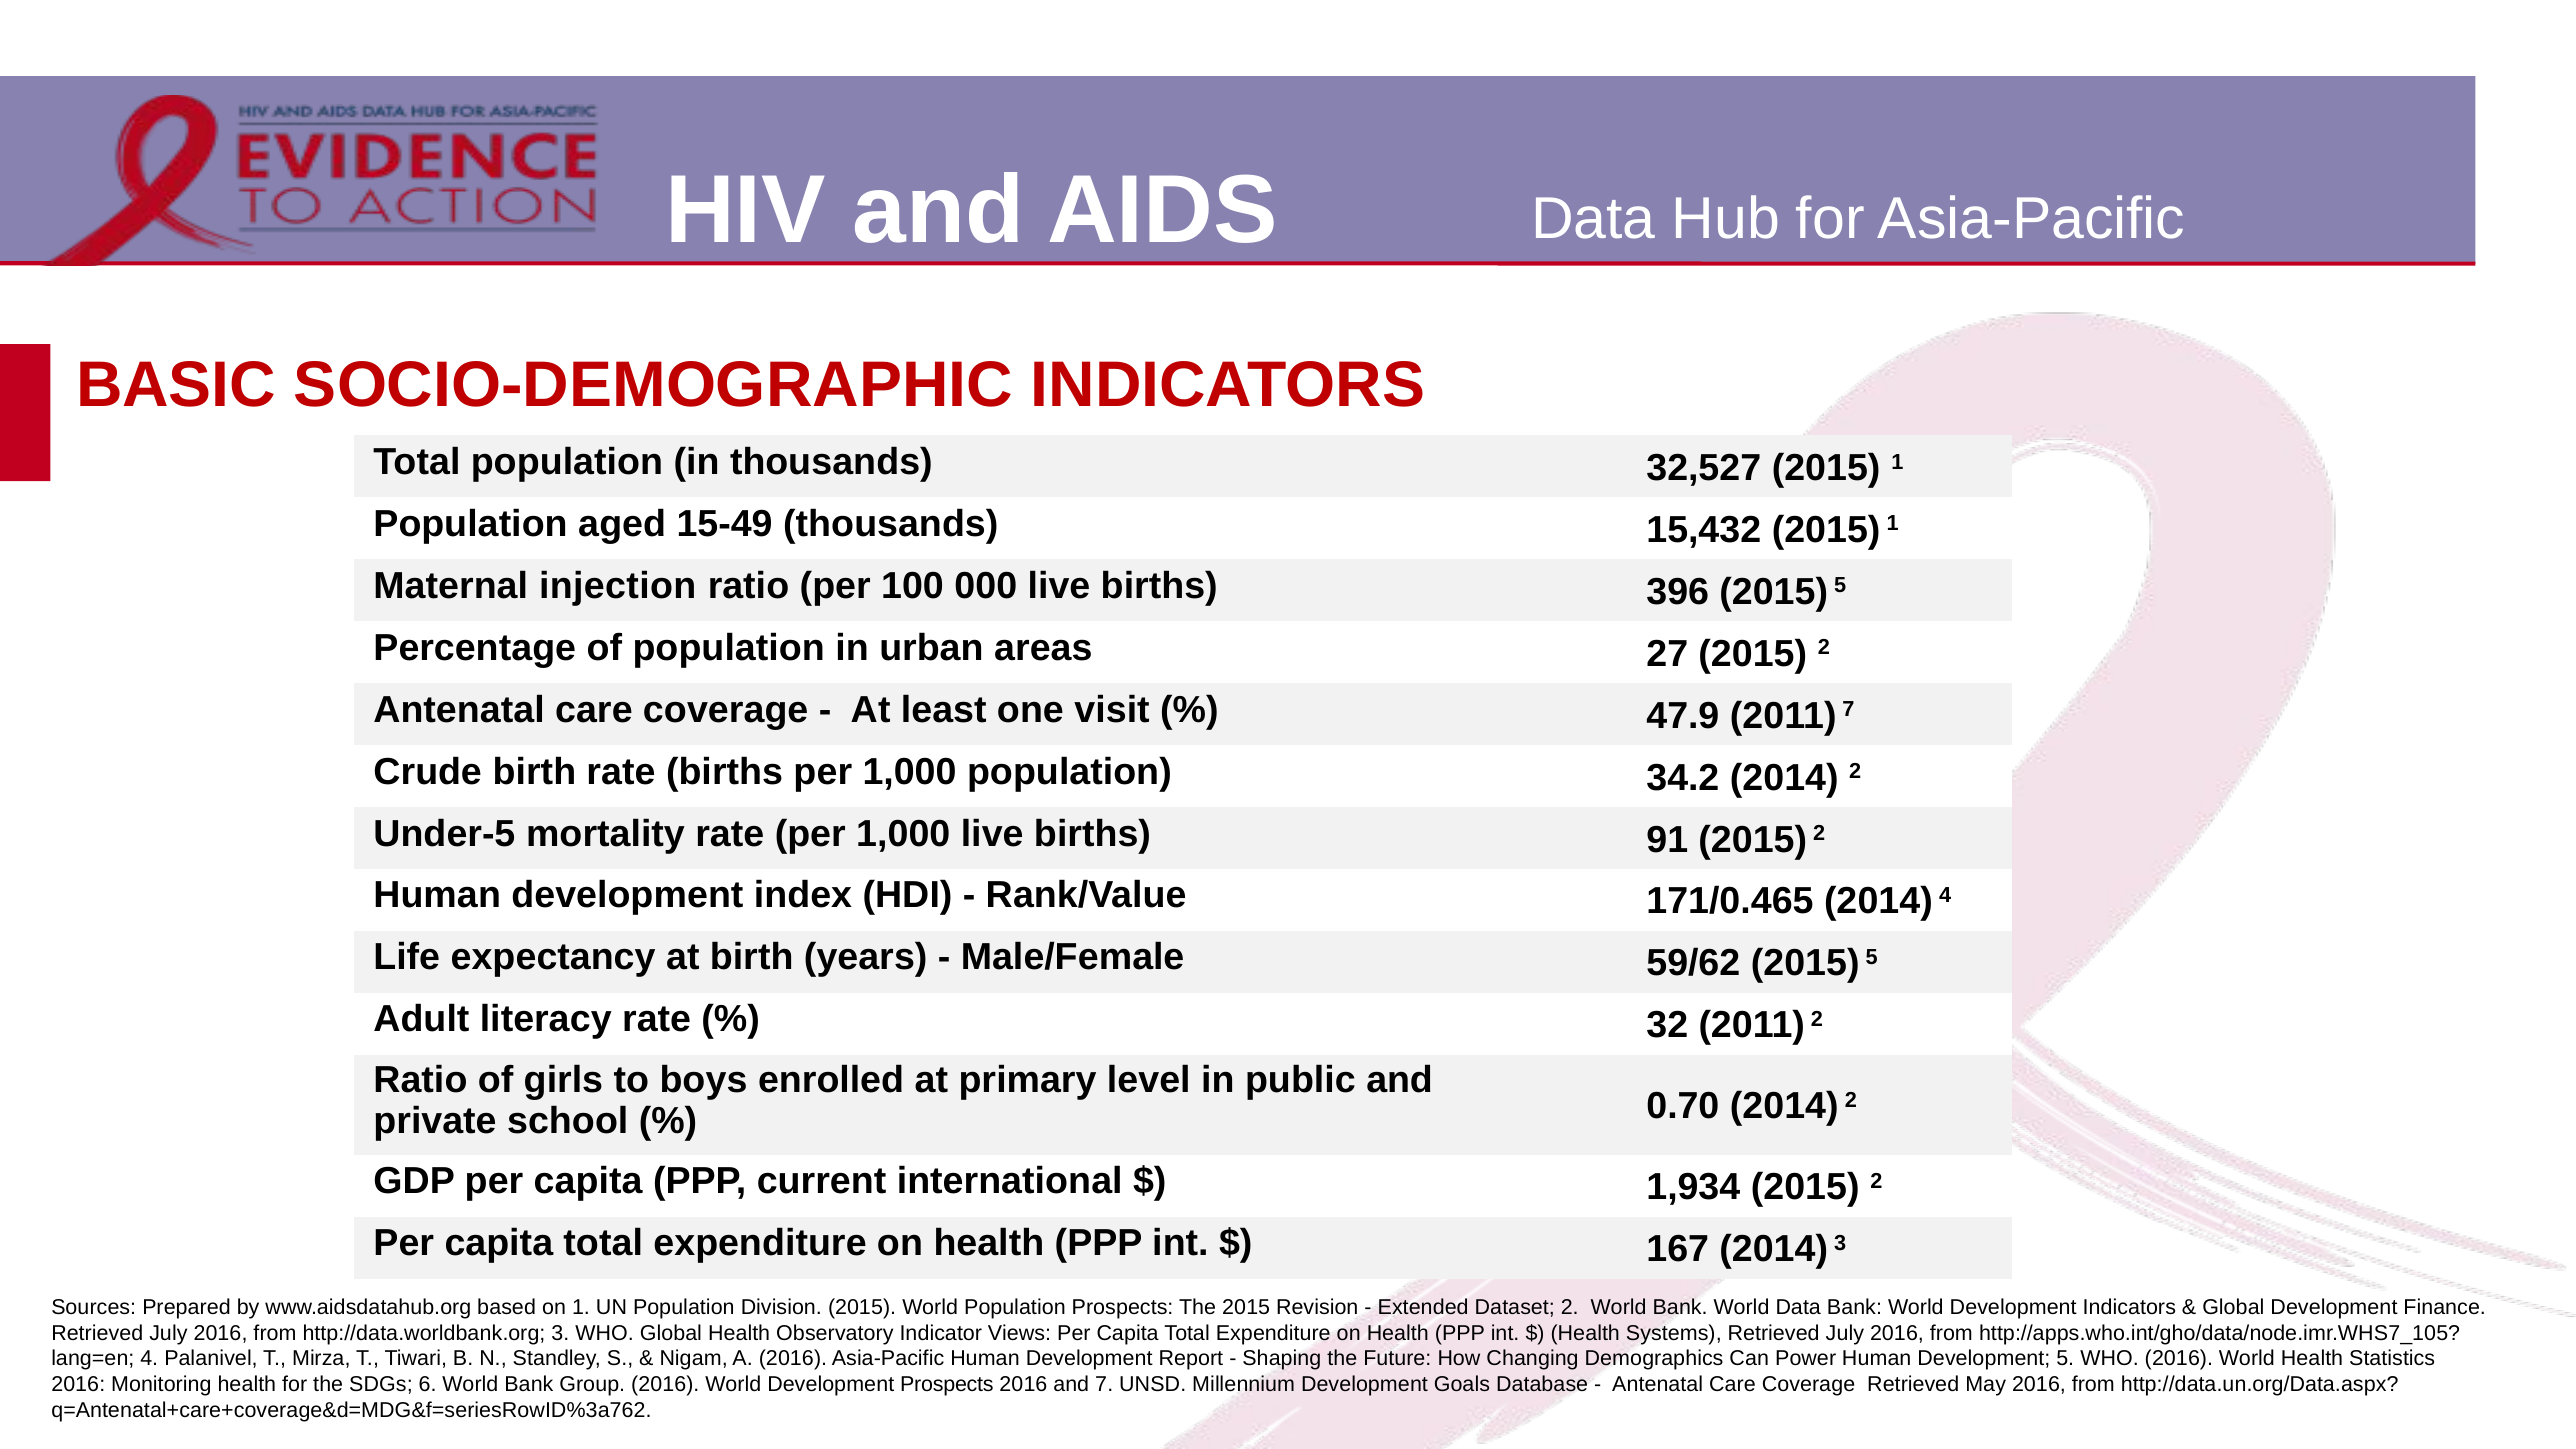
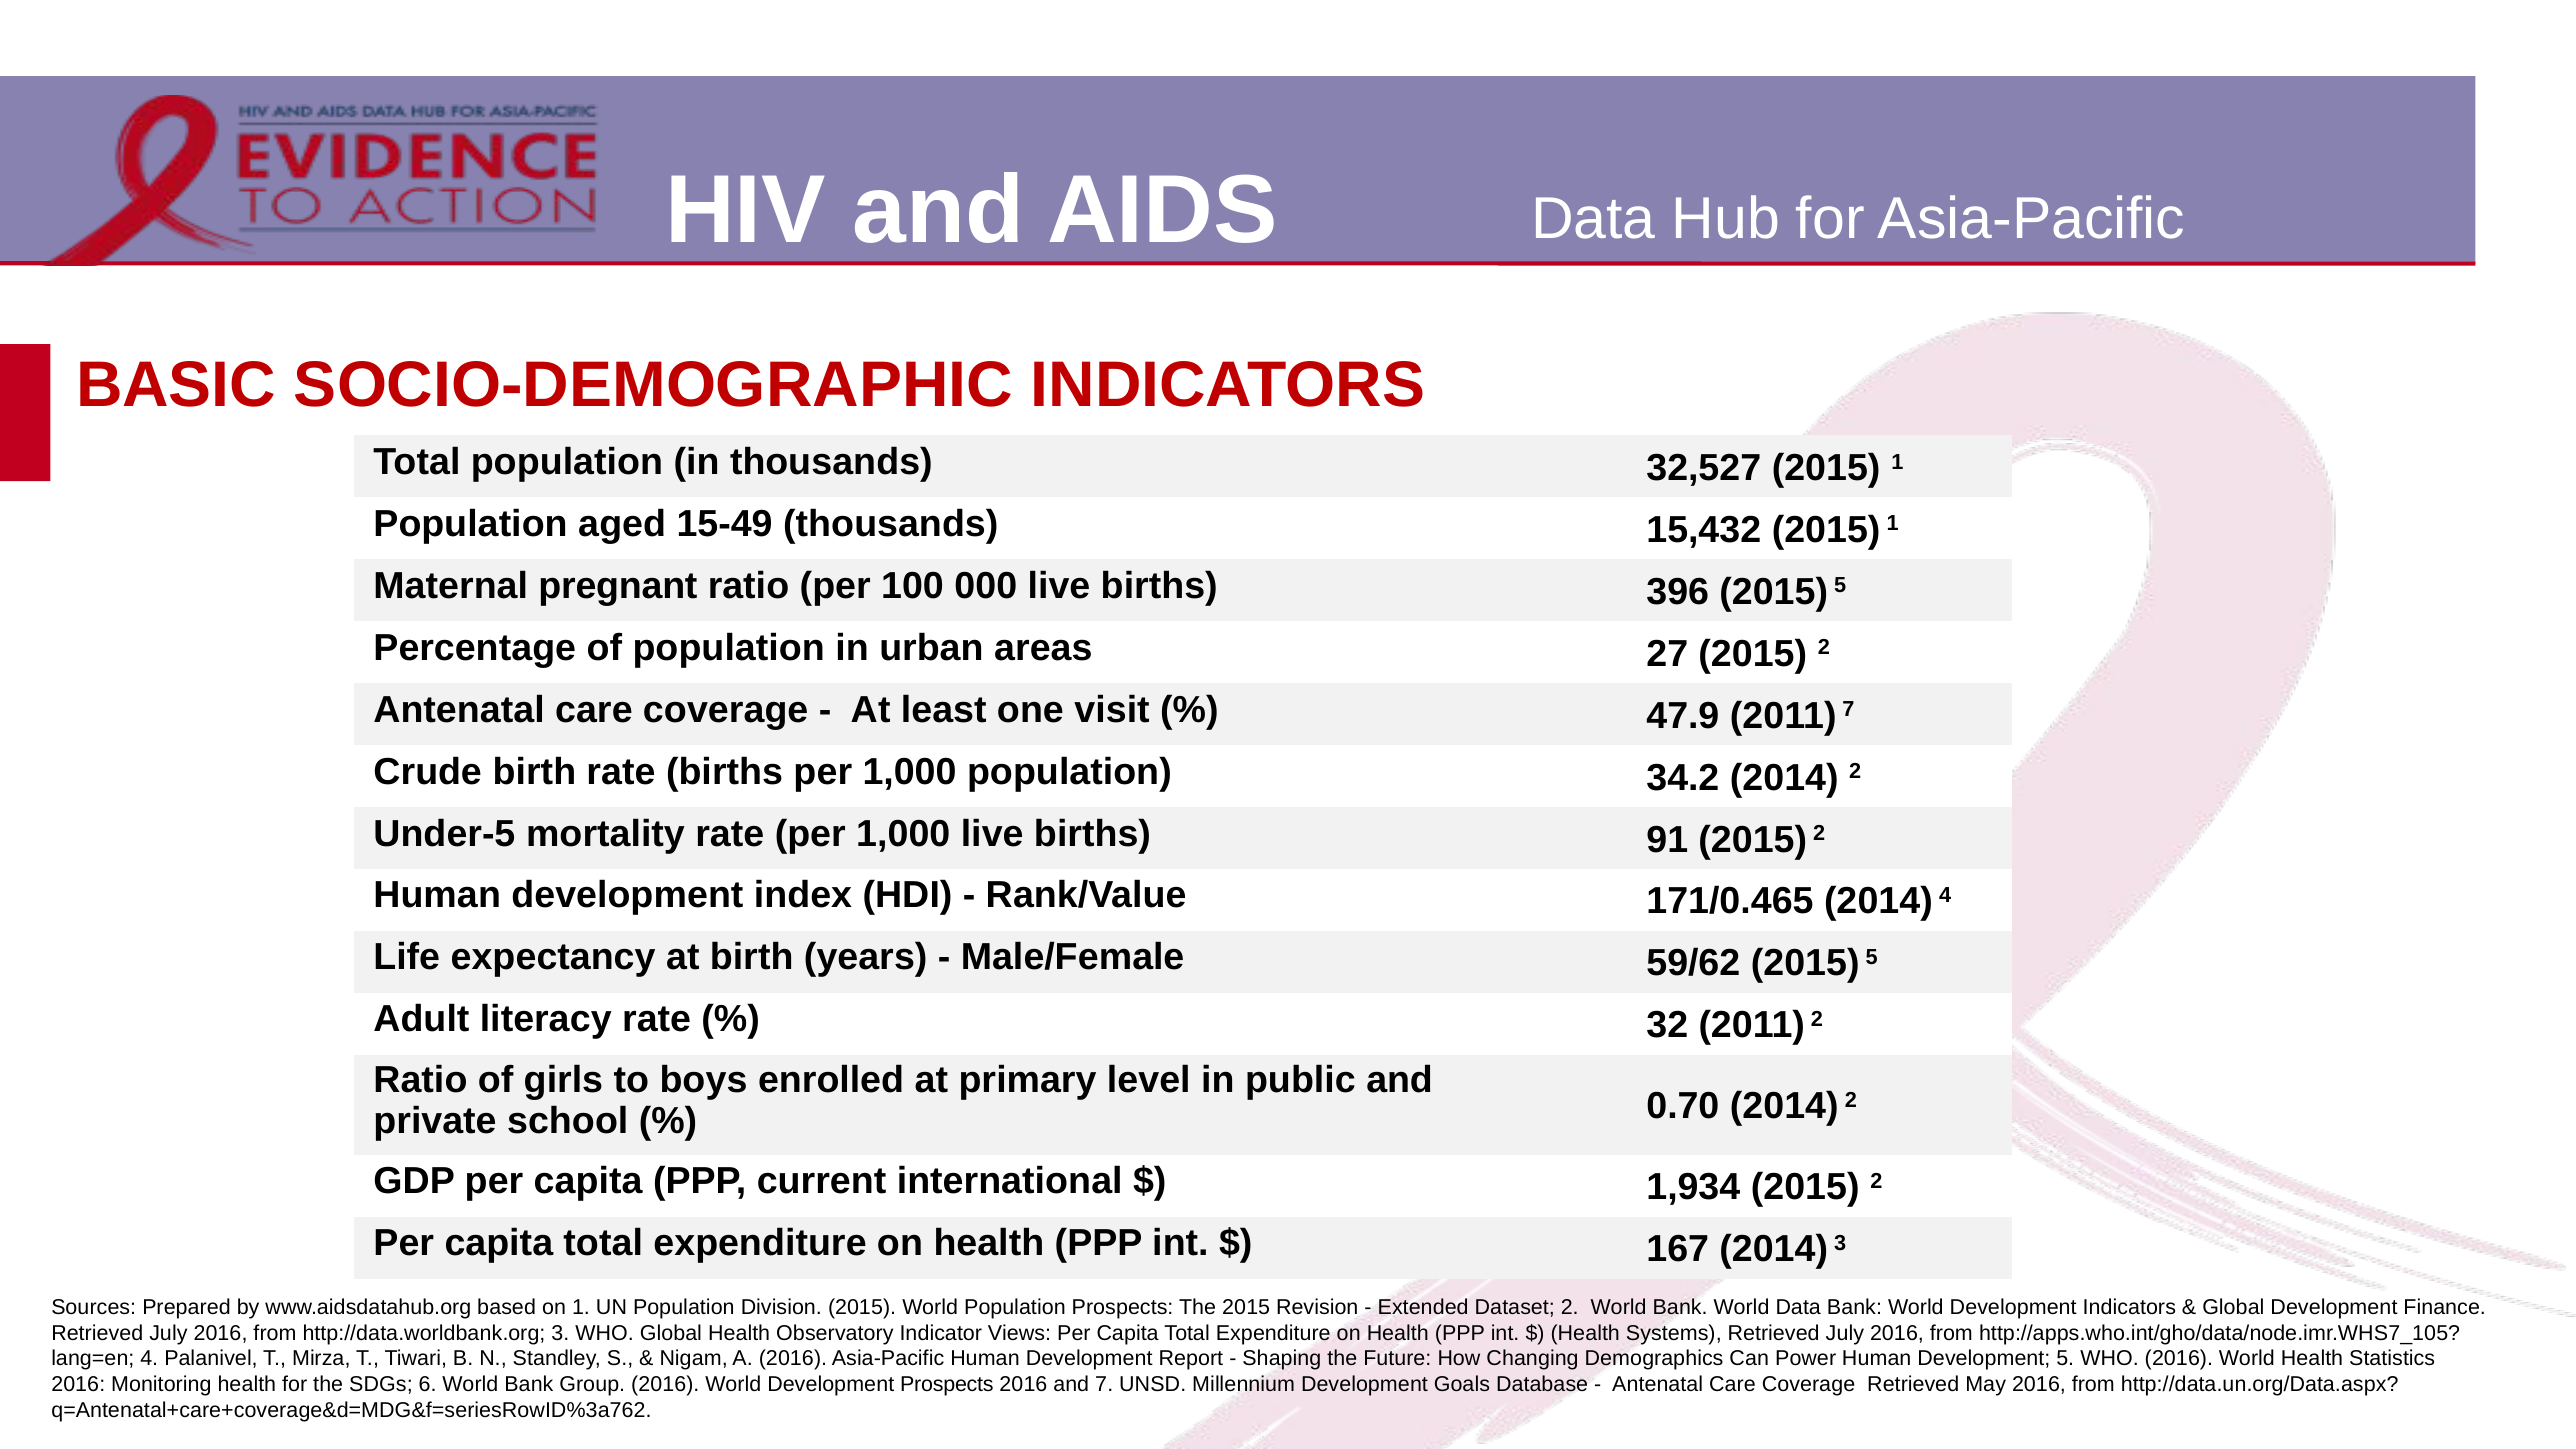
injection: injection -> pregnant (618, 586)
